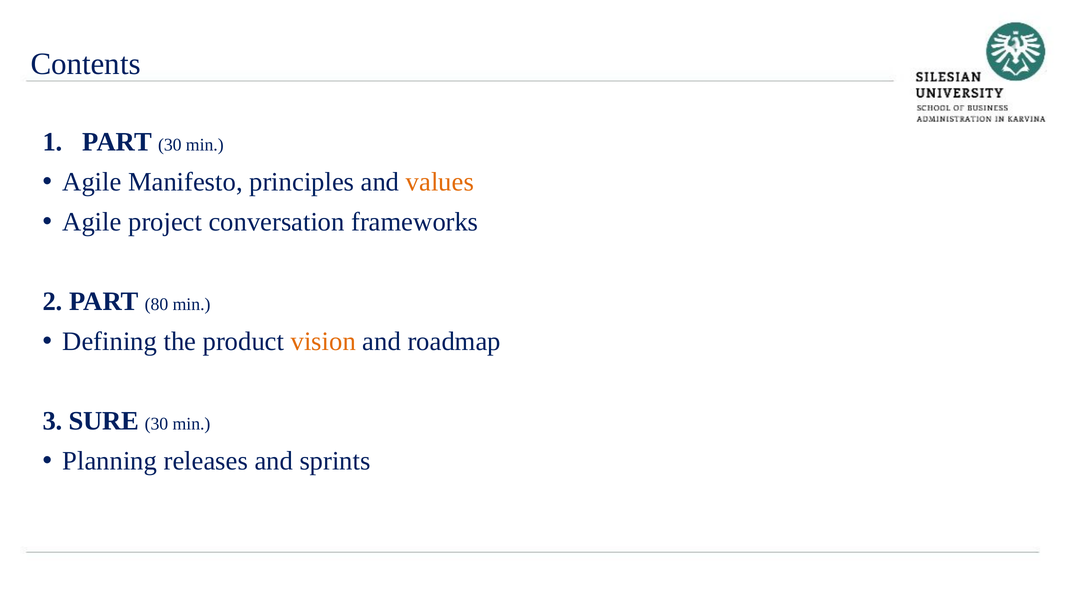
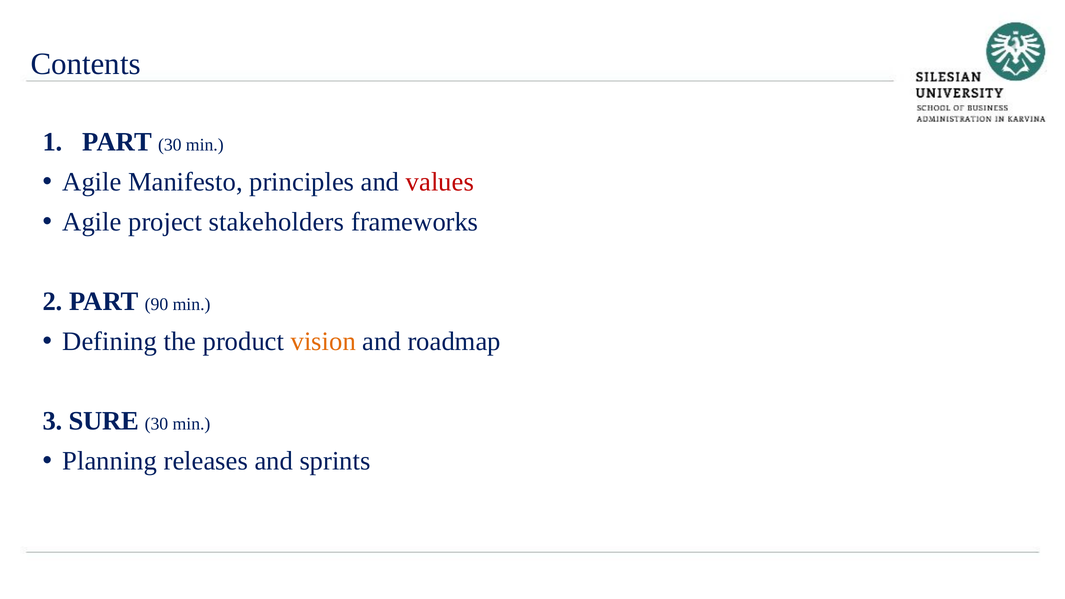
values colour: orange -> red (440, 182)
conversation: conversation -> stakeholders (276, 222)
80: 80 -> 90 (157, 305)
